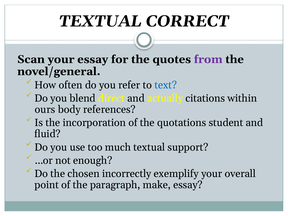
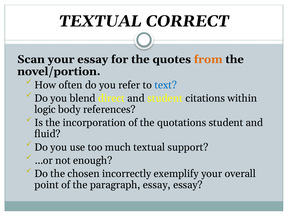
from colour: purple -> orange (208, 59)
novel/general: novel/general -> novel/portion (59, 71)
and actually: actually -> student (165, 98)
ours: ours -> logic (45, 109)
paragraph make: make -> essay (157, 185)
